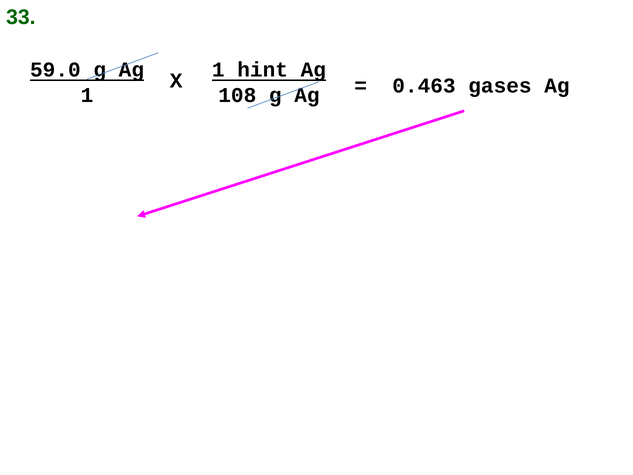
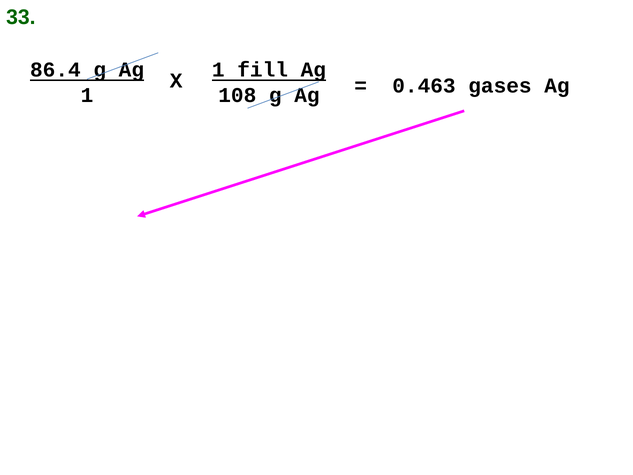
59.0: 59.0 -> 86.4 (55, 70)
hint: hint -> fill (263, 70)
